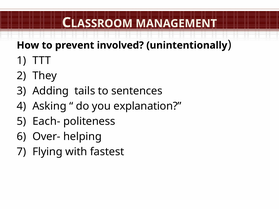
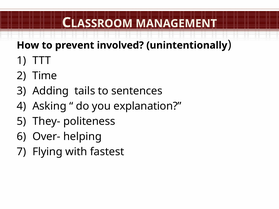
They: They -> Time (45, 76)
Each-: Each- -> They- (46, 121)
